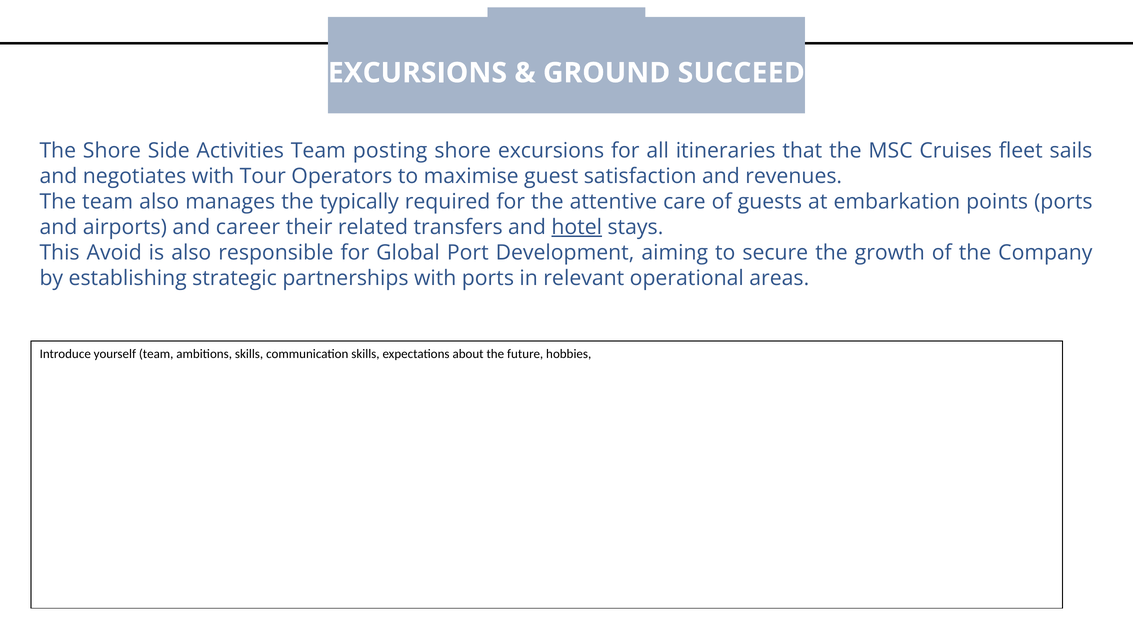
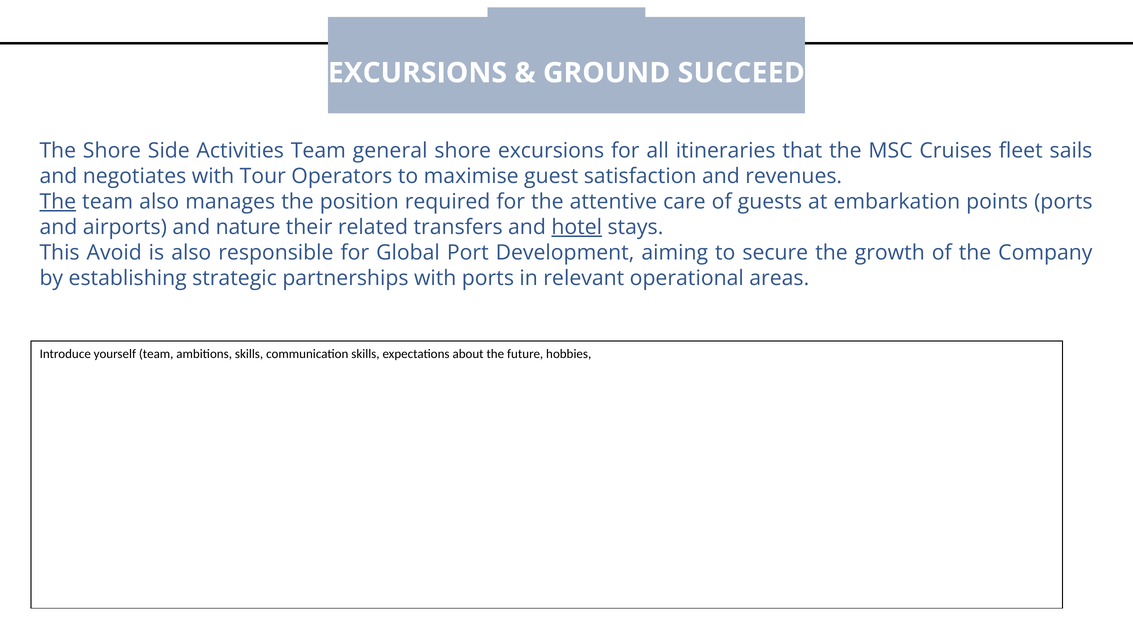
posting: posting -> general (390, 151)
The underline: none -> present (58, 202)
typically: typically -> position (359, 202)
career: career -> nature (248, 227)
